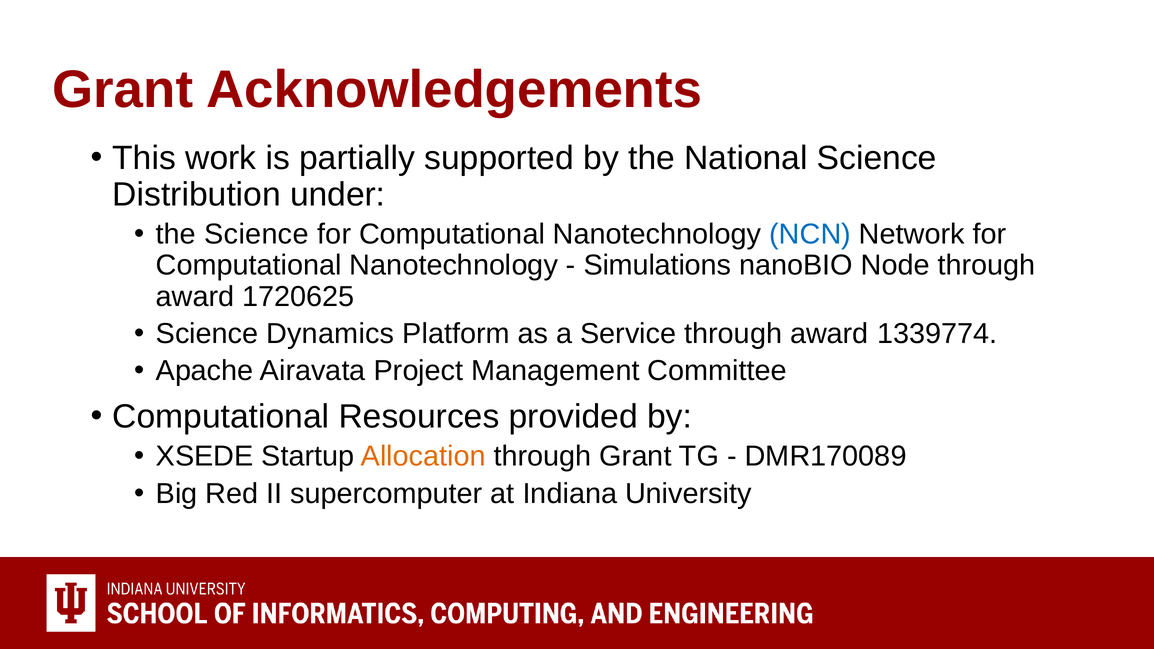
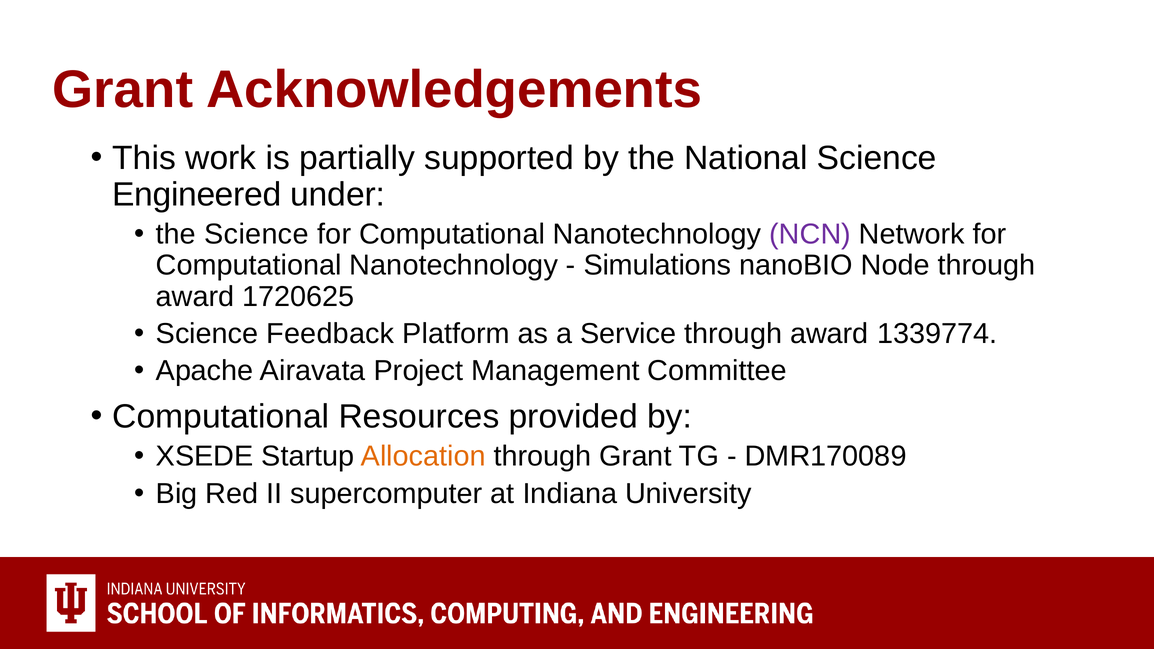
Distribution: Distribution -> Engineered (197, 195)
NCN colour: blue -> purple (810, 234)
Dynamics: Dynamics -> Feedback (330, 334)
